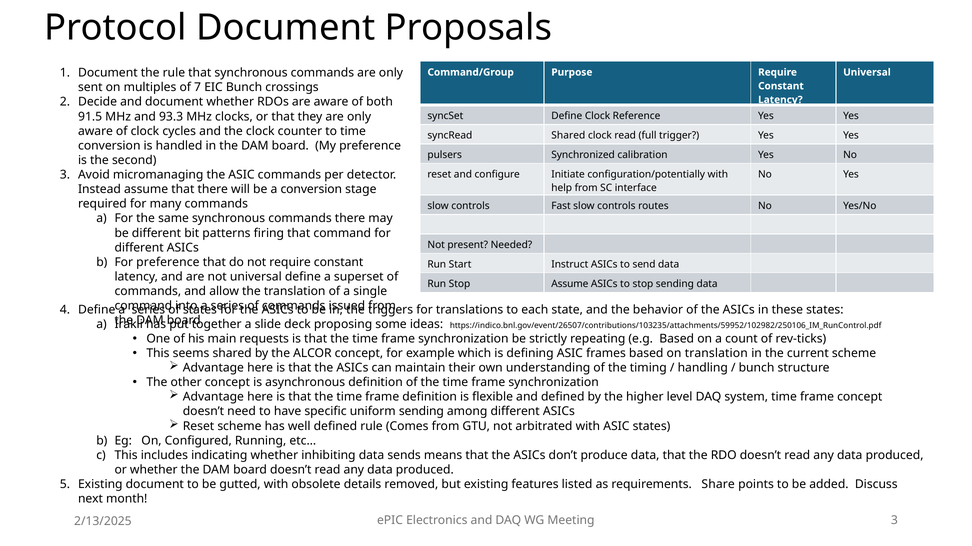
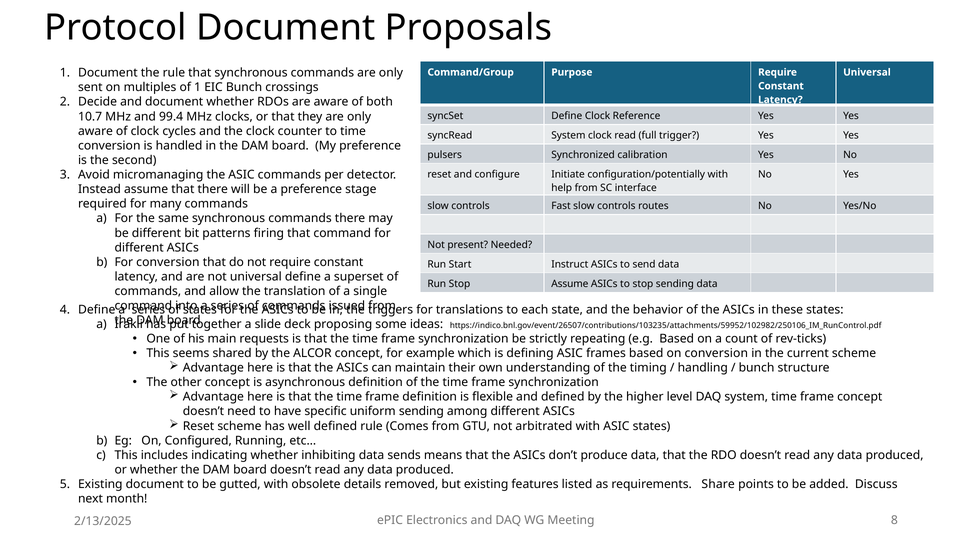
of 7: 7 -> 1 (198, 88)
91.5: 91.5 -> 10.7 (90, 117)
93.3: 93.3 -> 99.4 (171, 117)
syncRead Shared: Shared -> System (568, 136)
a conversion: conversion -> preference (311, 190)
For preference: preference -> conversion (168, 262)
on translation: translation -> conversion (716, 354)
Meeting 3: 3 -> 8 (894, 521)
